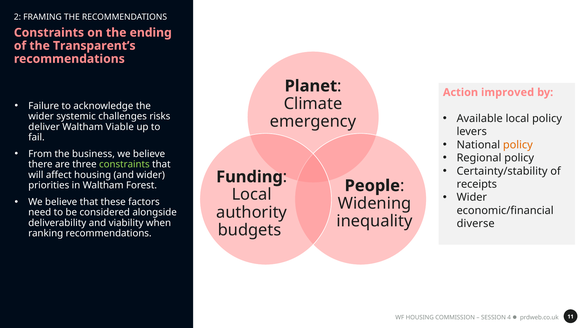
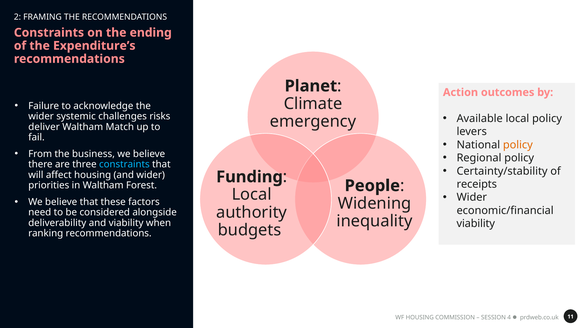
Transparent’s: Transparent’s -> Expenditure’s (94, 46)
improved: improved -> outcomes (508, 93)
Viable: Viable -> Match (120, 127)
constraints colour: light green -> light blue (124, 165)
diverse: diverse -> viability (476, 224)
